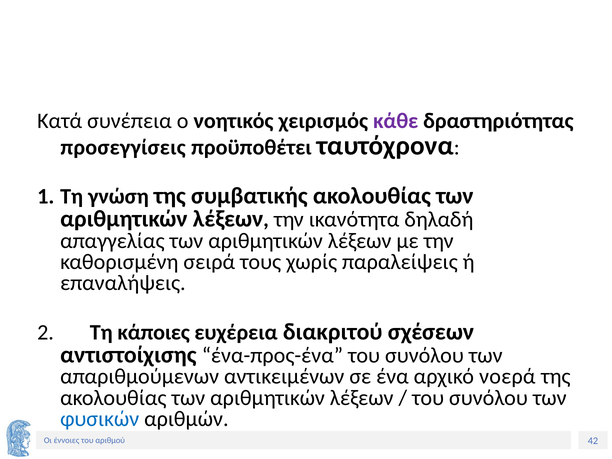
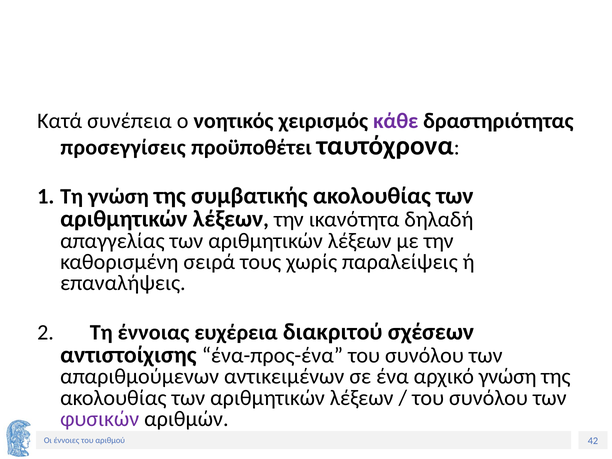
κάποιες: κάποιες -> έννοιας (153, 332)
αρχικό νοερά: νοερά -> γνώση (508, 377)
φυσικών colour: blue -> purple (100, 419)
